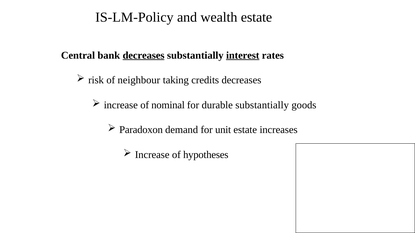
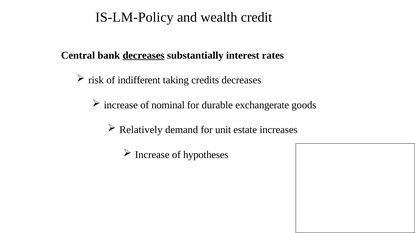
wealth estate: estate -> credit (256, 17)
interest underline: present -> none (243, 55)
neighbour: neighbour -> indifferent (139, 80)
durable substantially: substantially -> exchangerate (262, 105)
Paradoxon: Paradoxon -> Relatively (141, 130)
